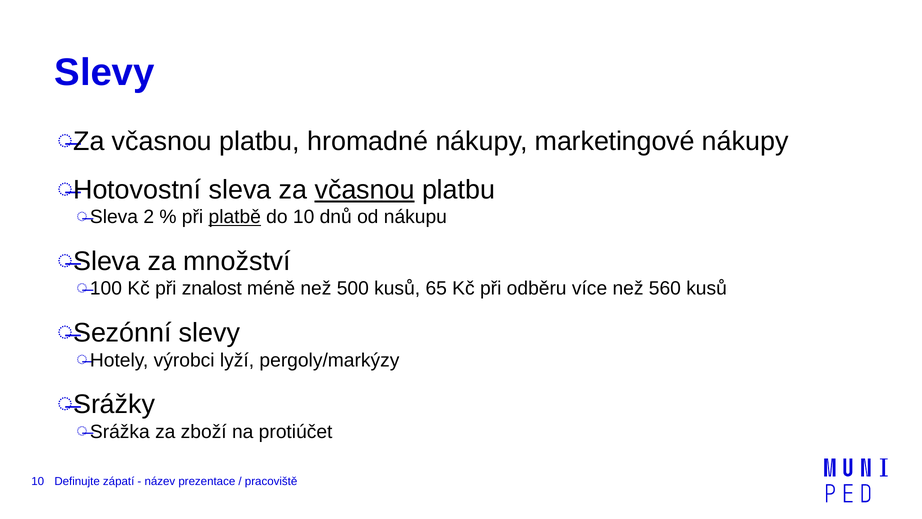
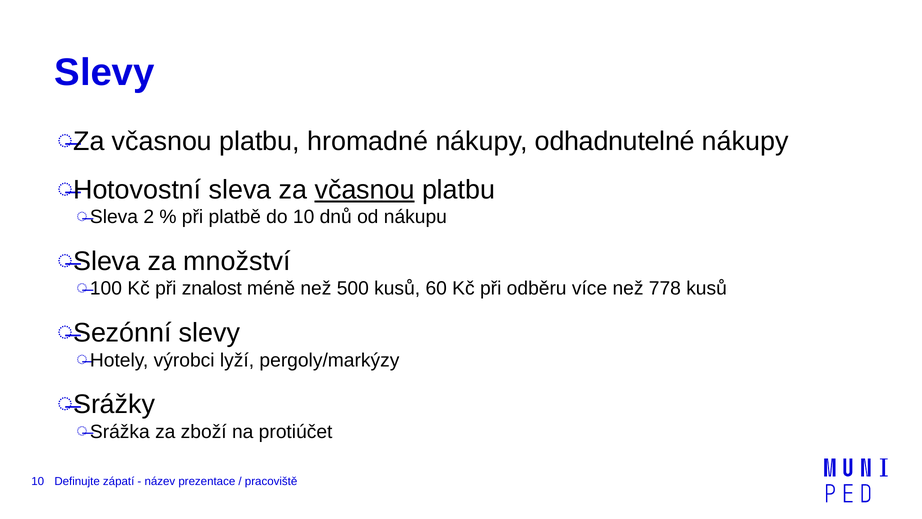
marketingové: marketingové -> odhadnutelné (615, 141)
platbě underline: present -> none (235, 217)
65: 65 -> 60 (436, 288)
560: 560 -> 778 (665, 288)
